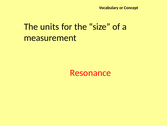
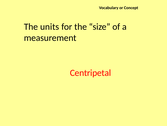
Resonance: Resonance -> Centripetal (90, 72)
